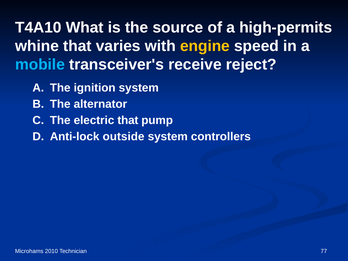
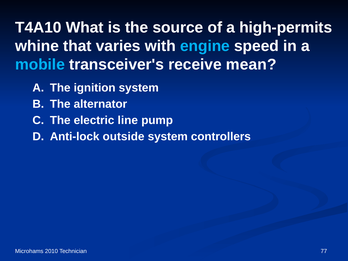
engine colour: yellow -> light blue (205, 46)
reject: reject -> mean (251, 65)
electric that: that -> line (128, 120)
